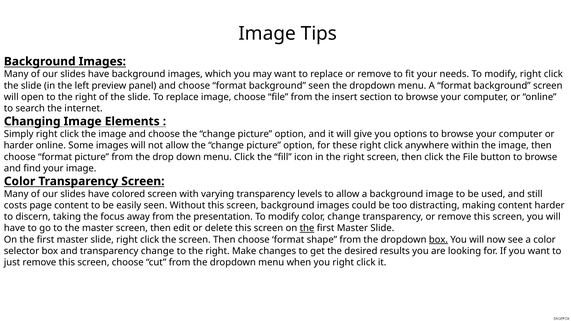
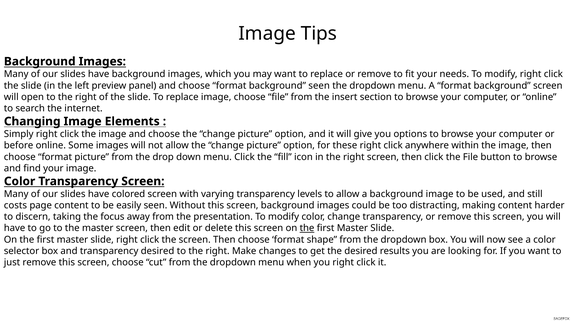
harder: harder -> before (19, 146)
box underline: present -> none (438, 240)
transparency change: change -> desired (158, 251)
